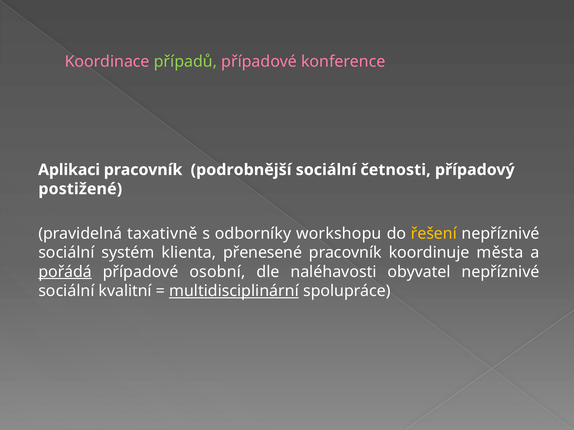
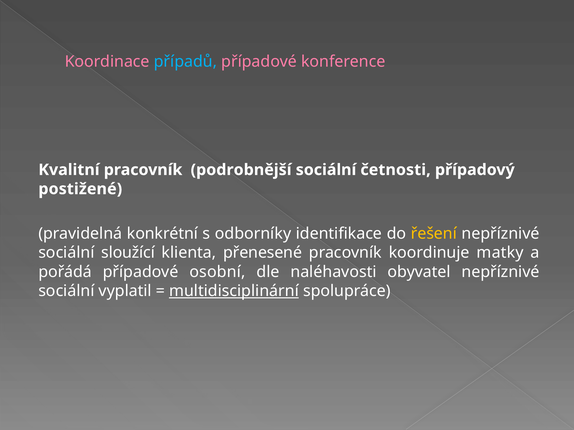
případů colour: light green -> light blue (185, 62)
Aplikaci: Aplikaci -> Kvalitní (69, 170)
taxativně: taxativně -> konkrétní (162, 234)
workshopu: workshopu -> identifikace (339, 234)
systém: systém -> sloužící (128, 253)
města: města -> matky (500, 253)
pořádá underline: present -> none (65, 272)
kvalitní: kvalitní -> vyplatil (125, 291)
